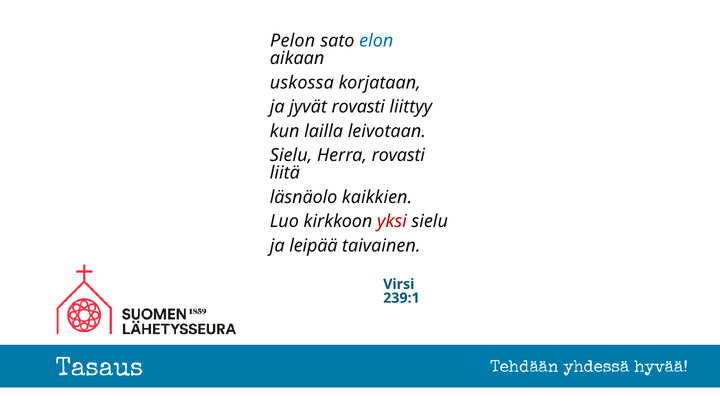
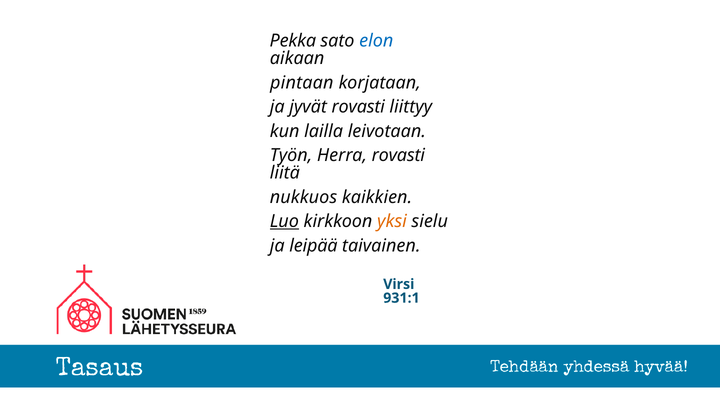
Pelon: Pelon -> Pekka (293, 41)
uskossa: uskossa -> pintaan (302, 83)
Sielu: Sielu -> Työn (291, 155)
läsnäolo: läsnäolo -> nukkuos (304, 197)
Luo underline: none -> present (284, 221)
yksi colour: red -> orange (392, 221)
239:1: 239:1 -> 931:1 (401, 298)
